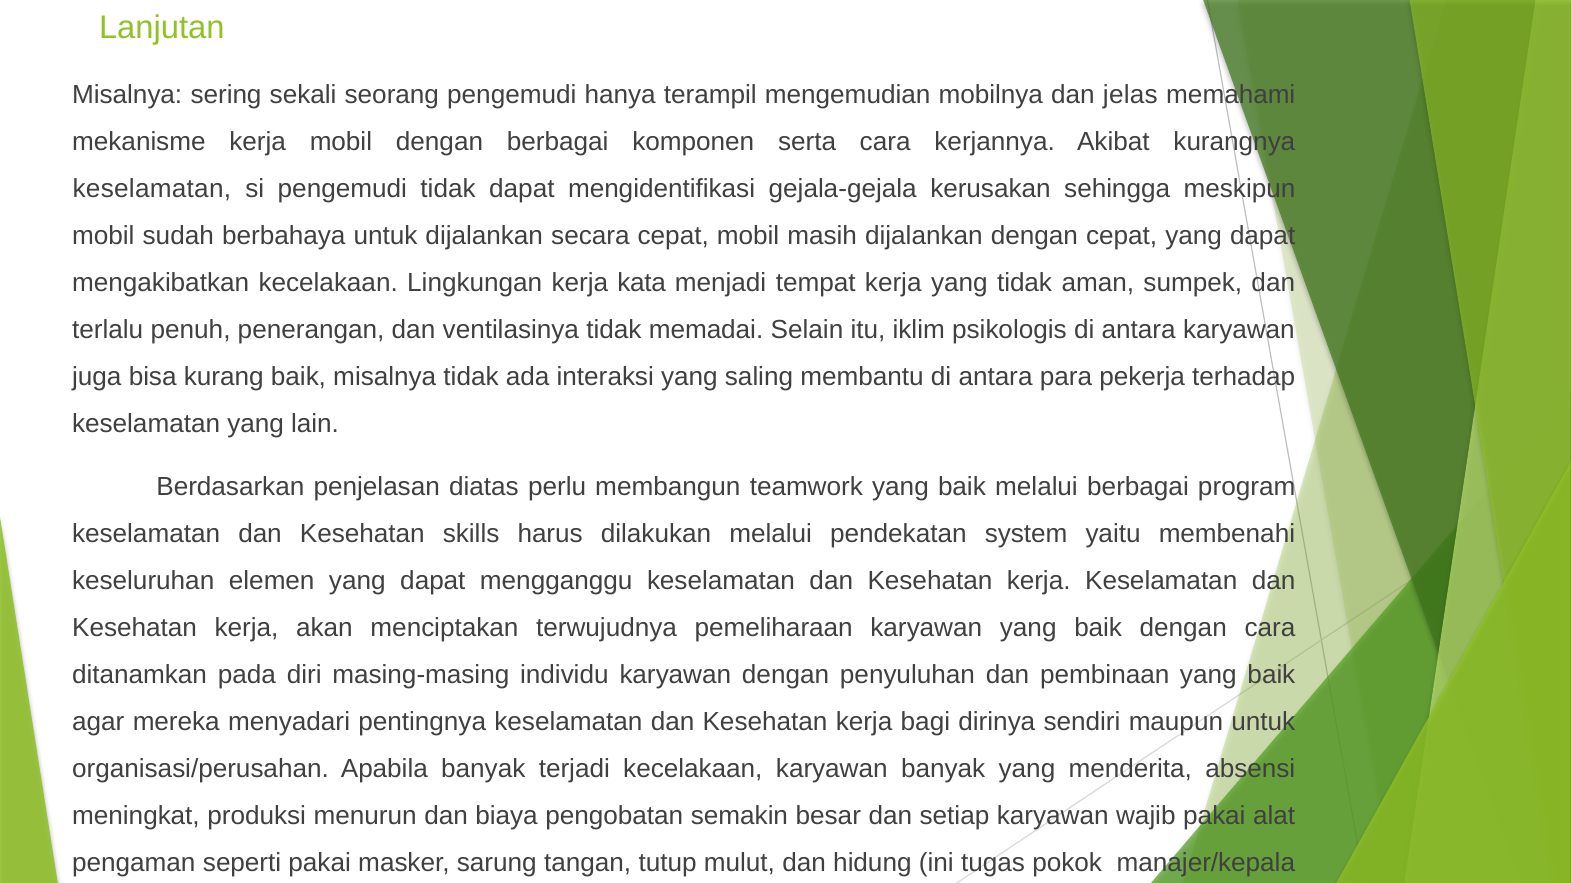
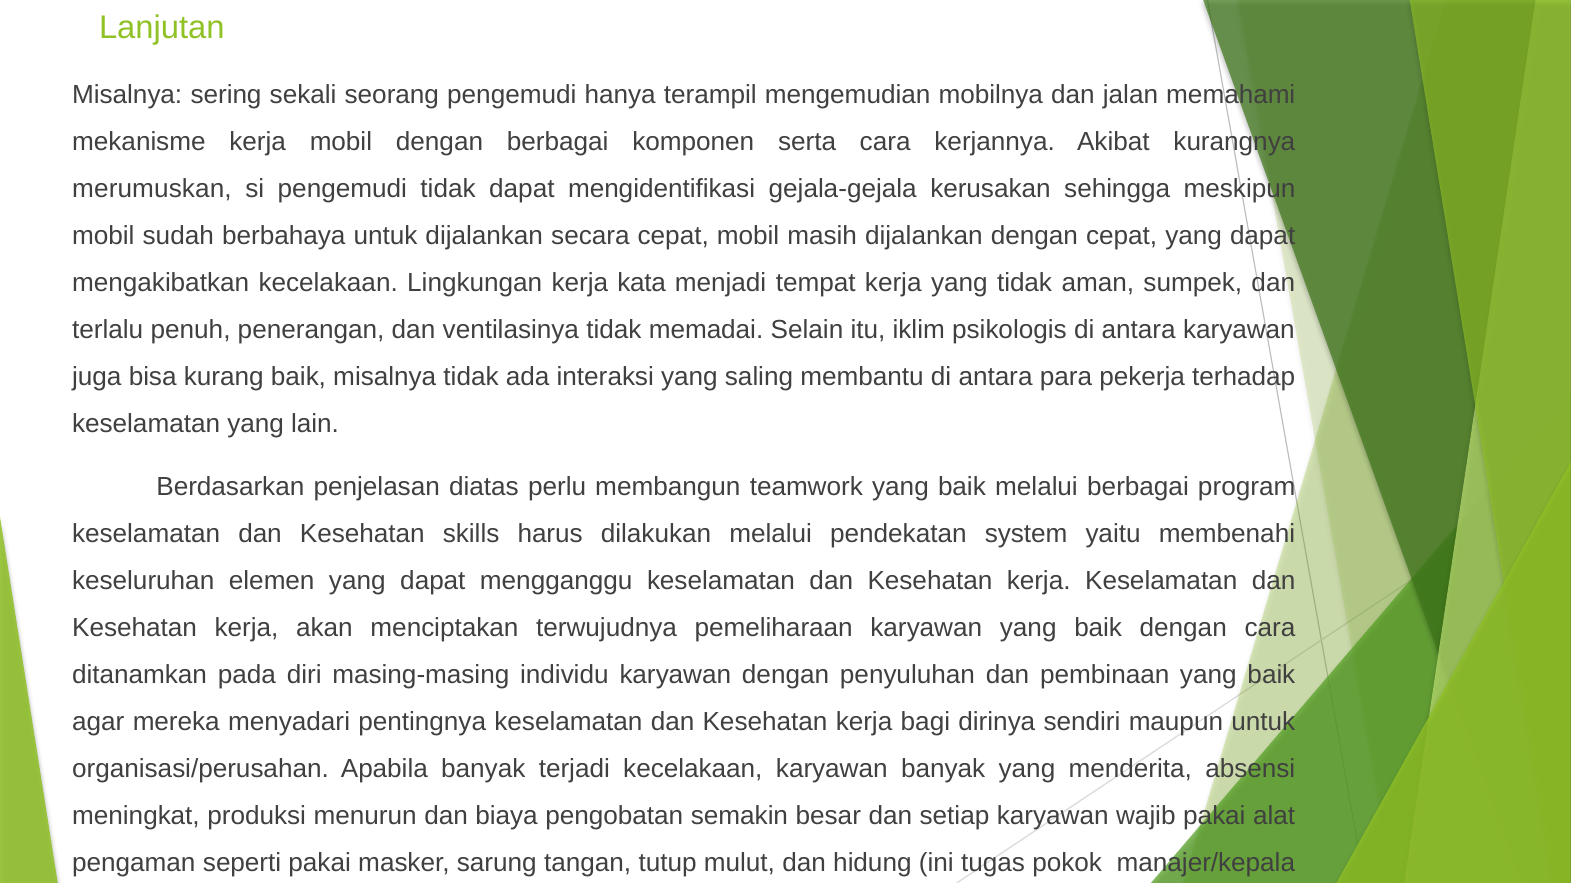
jelas: jelas -> jalan (1130, 95)
keselamatan: keselamatan -> merumuskan (152, 189)
